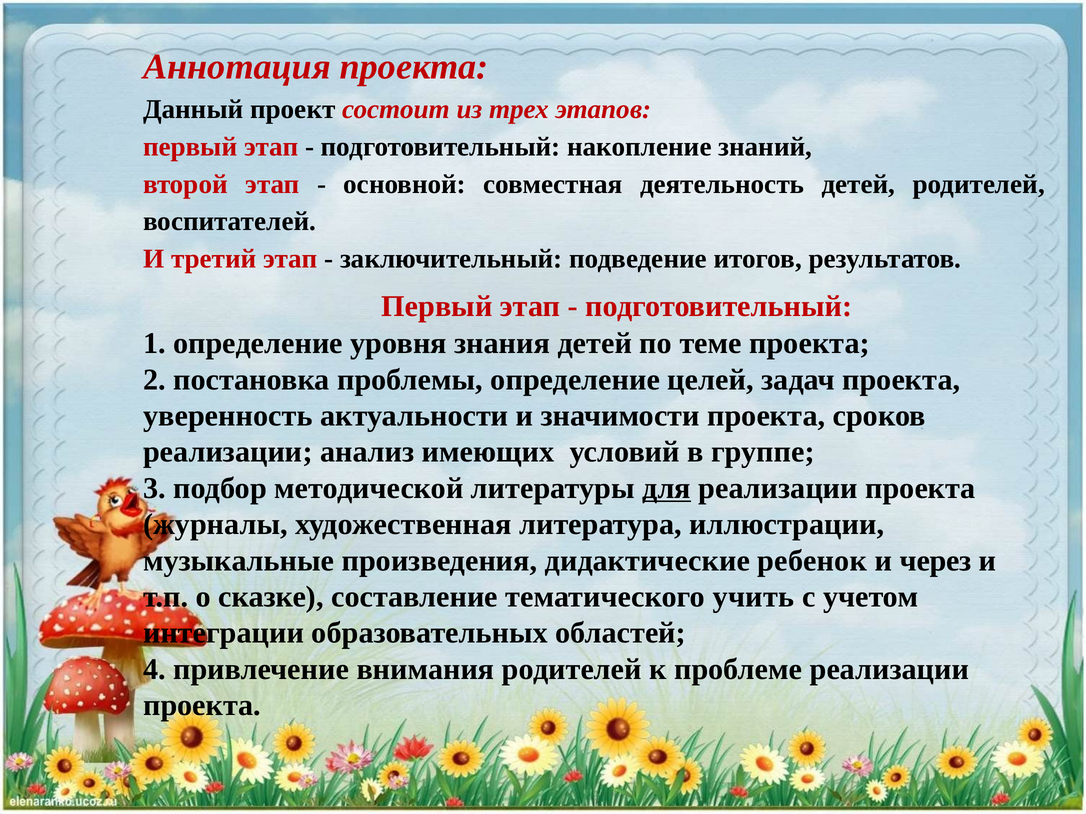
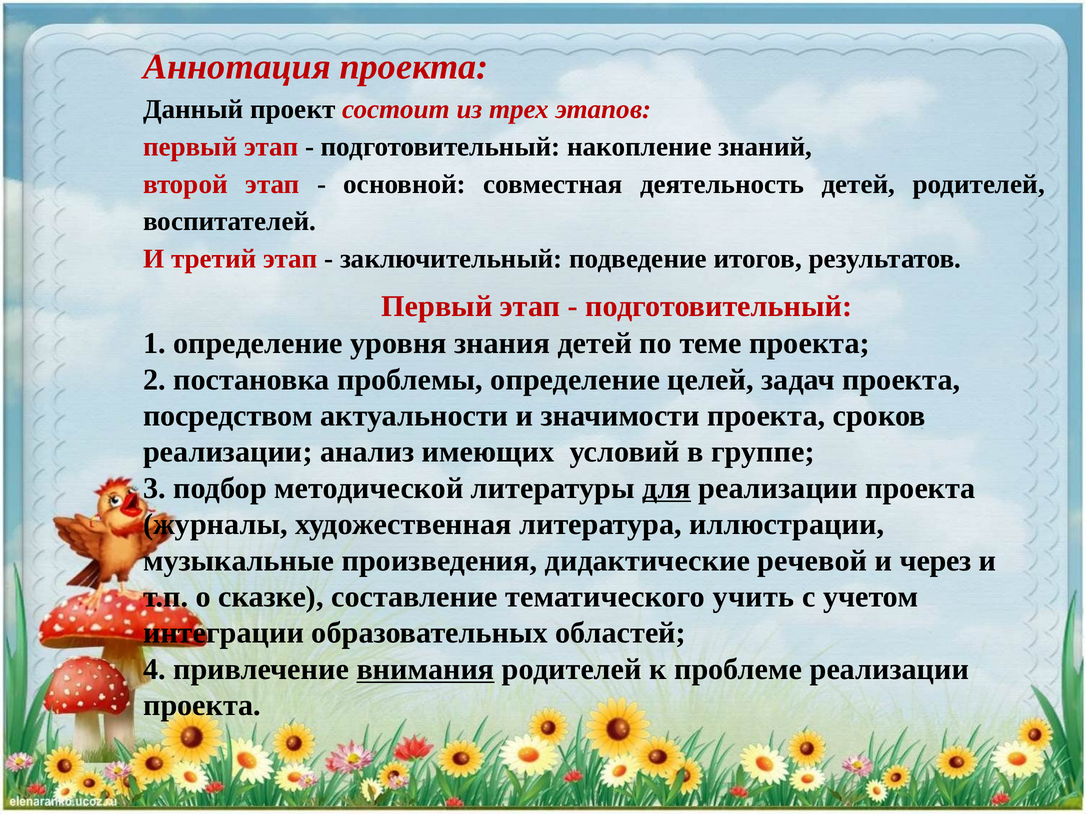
уверенность: уверенность -> посредством (228, 416)
ребенок: ребенок -> речевой (812, 561)
внимания underline: none -> present (425, 670)
